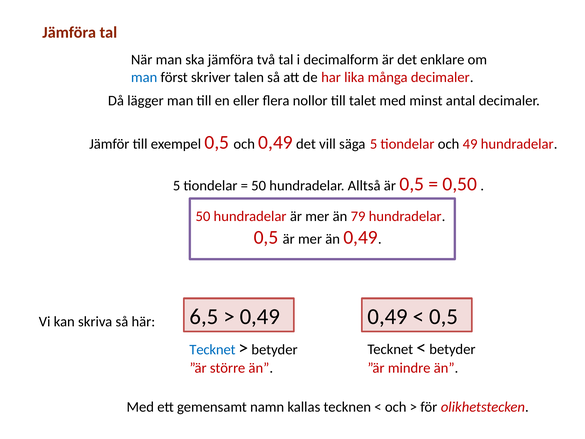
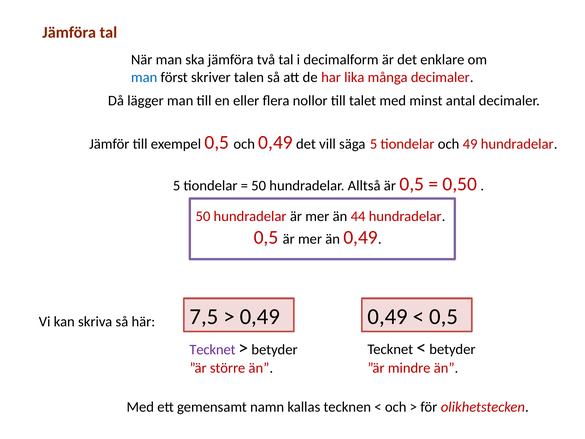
79: 79 -> 44 (358, 216)
6,5: 6,5 -> 7,5 (204, 316)
Tecknet colour: blue -> purple (212, 349)
